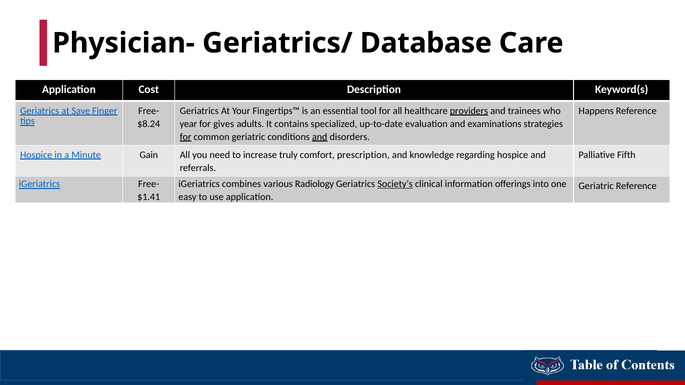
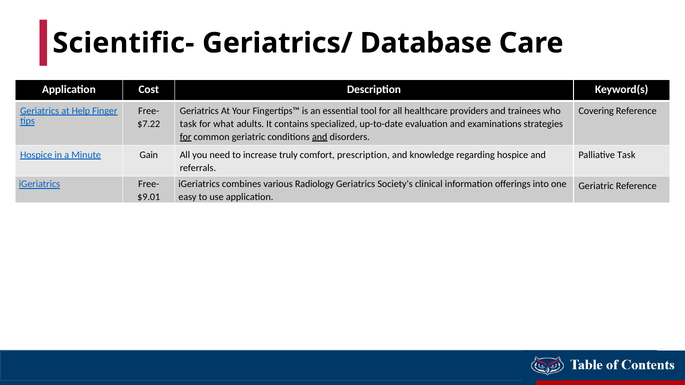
Physician-: Physician- -> Scientific- (123, 43)
Save: Save -> Help (81, 111)
providers underline: present -> none (469, 111)
Happens: Happens -> Covering (596, 111)
$8.24: $8.24 -> $7.22 (149, 124)
year: year -> task (188, 124)
gives: gives -> what (224, 124)
Palliative Fifth: Fifth -> Task (626, 155)
Society's underline: present -> none (395, 184)
$1.41: $1.41 -> $9.01 (149, 197)
